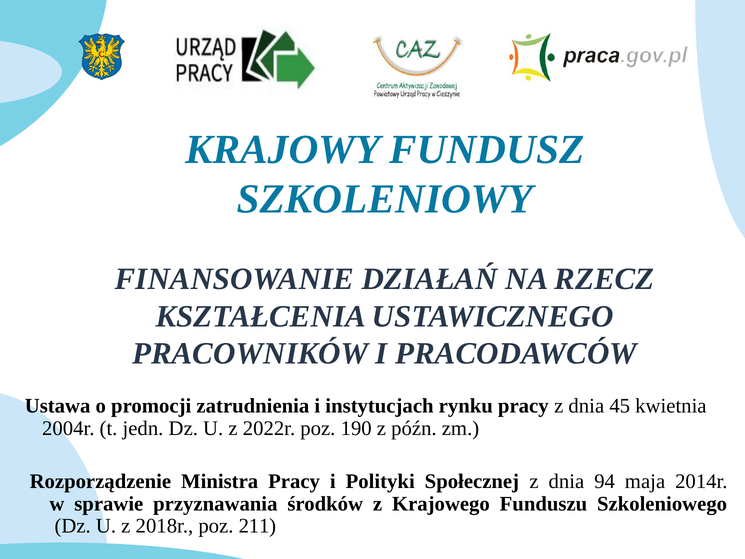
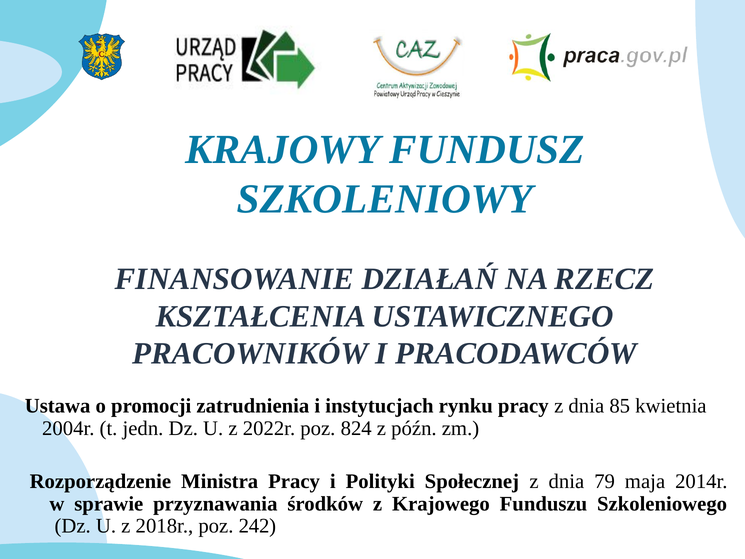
45: 45 -> 85 (620, 406)
190: 190 -> 824 (356, 428)
94: 94 -> 79 (605, 481)
211: 211 -> 242 (257, 526)
